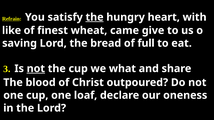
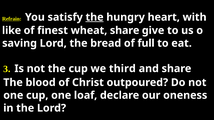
wheat came: came -> share (125, 31)
not underline: present -> none (36, 69)
what: what -> third (122, 69)
